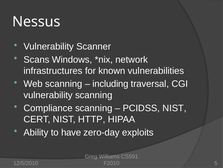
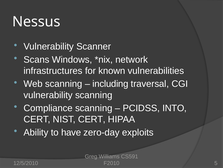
PCIDSS NIST: NIST -> INTO (175, 108)
NIST HTTP: HTTP -> CERT (92, 119)
